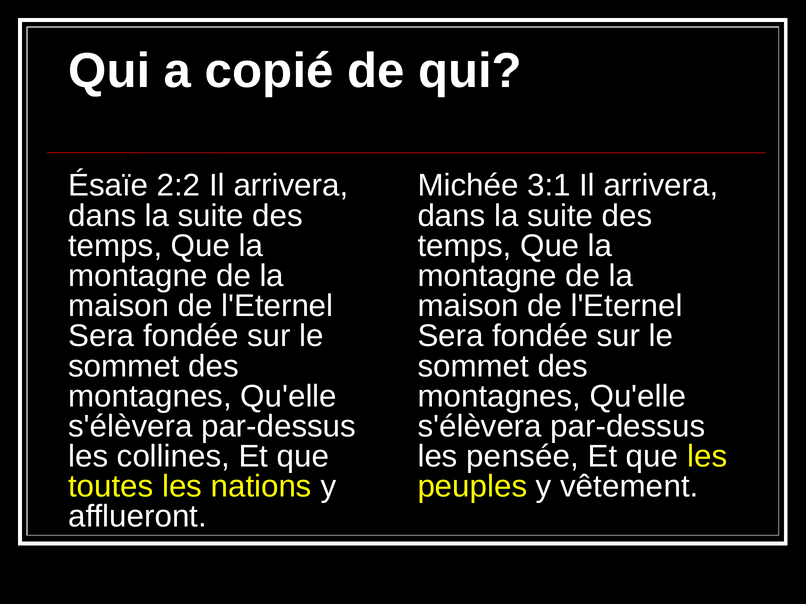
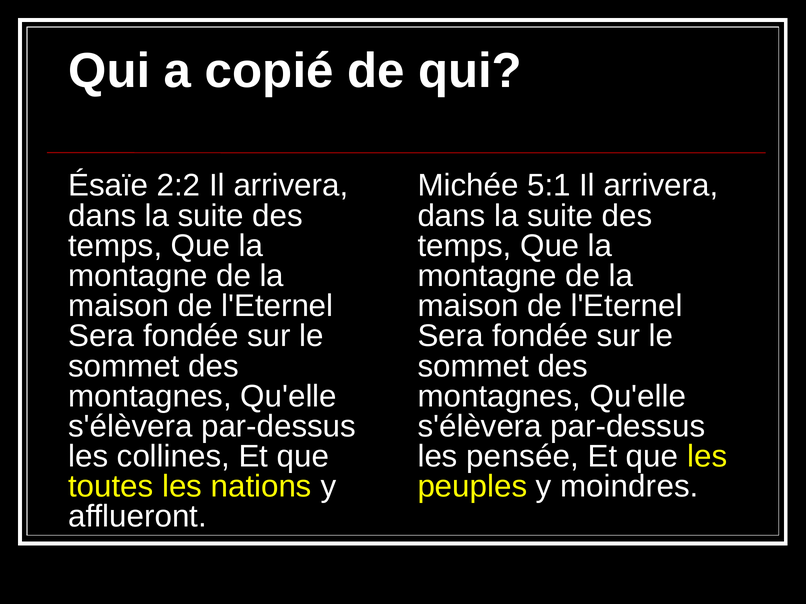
3:1: 3:1 -> 5:1 (549, 186)
vêtement: vêtement -> moindres (629, 487)
